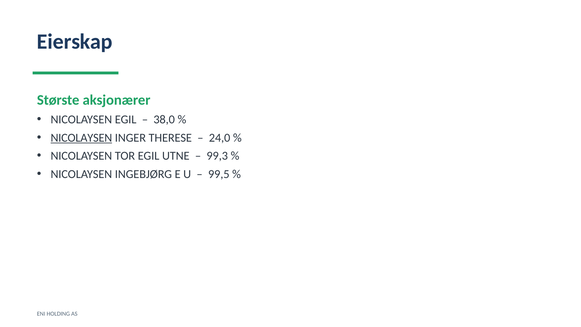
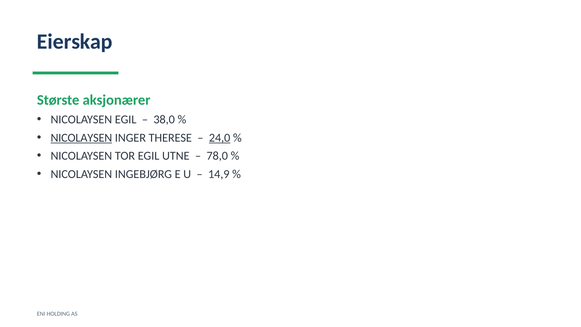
24,0 underline: none -> present (220, 138)
99,3: 99,3 -> 78,0 (217, 156)
99,5: 99,5 -> 14,9 (219, 174)
